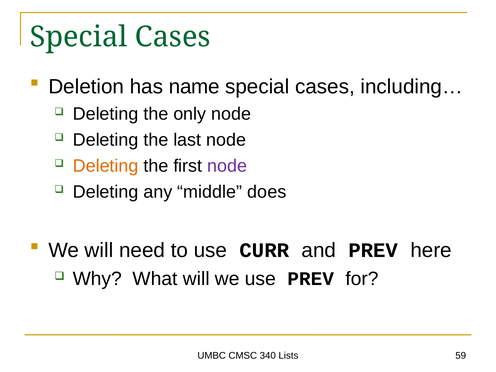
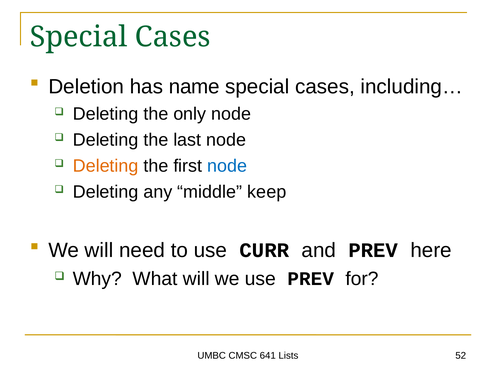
node colour: purple -> blue (227, 166)
does: does -> keep (267, 192)
340: 340 -> 641 (268, 356)
59: 59 -> 52 (461, 356)
